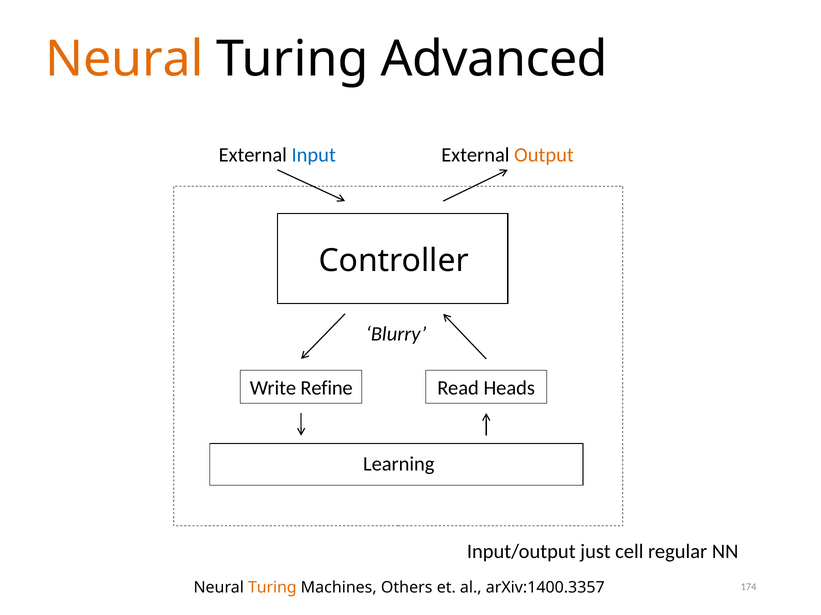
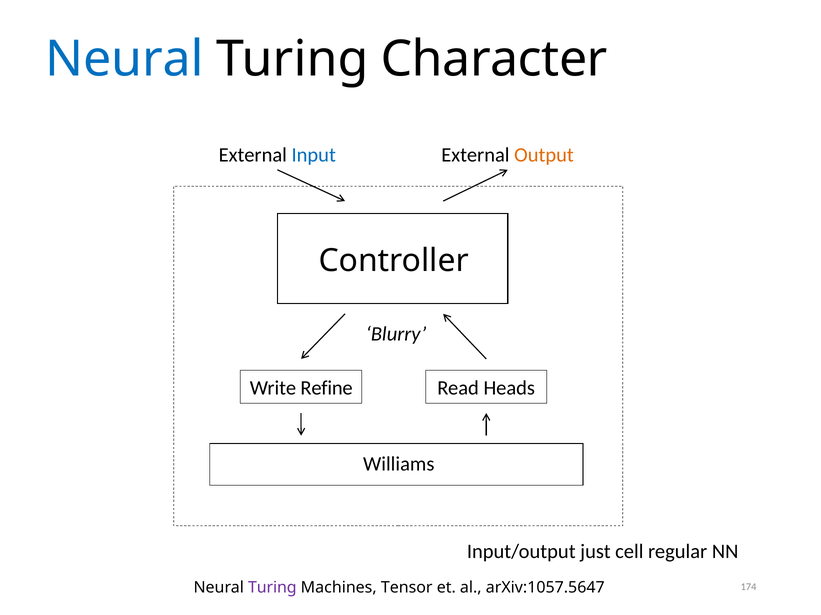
Neural colour: orange -> blue (125, 59)
Advanced: Advanced -> Character (494, 59)
Learning: Learning -> Williams (399, 464)
Turing colour: orange -> purple (272, 588)
Others: Others -> Tensor (407, 588)
arXiv:1400.3357: arXiv:1400.3357 -> arXiv:1057.5647 (545, 588)
